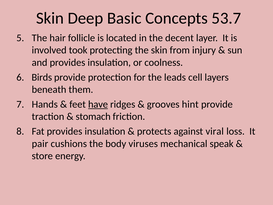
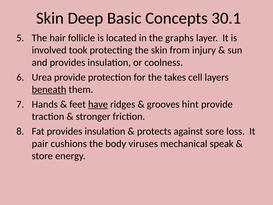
53.7: 53.7 -> 30.1 (226, 18)
decent: decent -> graphs (179, 38)
Birds: Birds -> Urea (42, 77)
leads: leads -> takes (175, 77)
beneath underline: none -> present (49, 89)
stomach: stomach -> stronger (93, 116)
viral: viral -> sore (215, 131)
